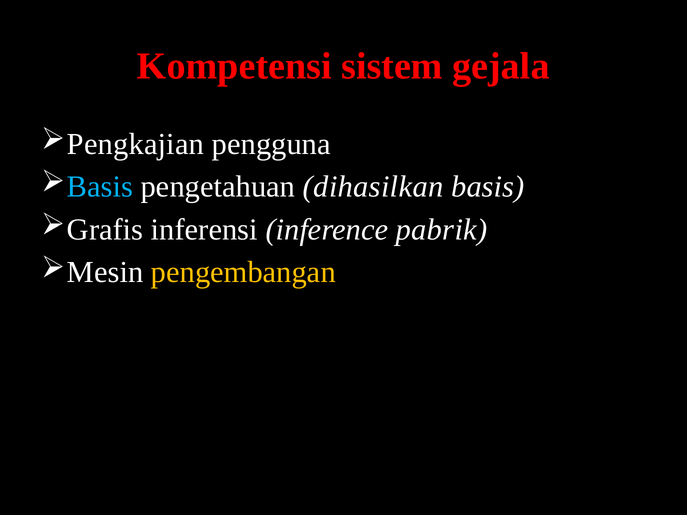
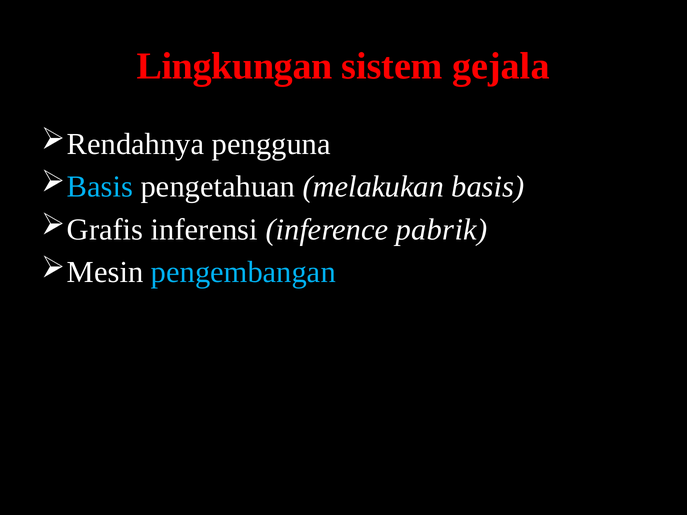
Kompetensi: Kompetensi -> Lingkungan (235, 66)
Pengkajian: Pengkajian -> Rendahnya (136, 144)
dihasilkan: dihasilkan -> melakukan (373, 187)
pengembangan colour: yellow -> light blue (243, 273)
